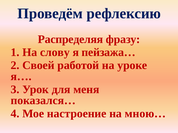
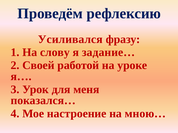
Распределяя: Распределяя -> Усиливался (70, 39)
пейзажа…: пейзажа… -> задание… (108, 52)
